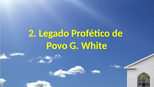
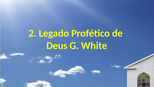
Povo: Povo -> Deus (57, 46)
